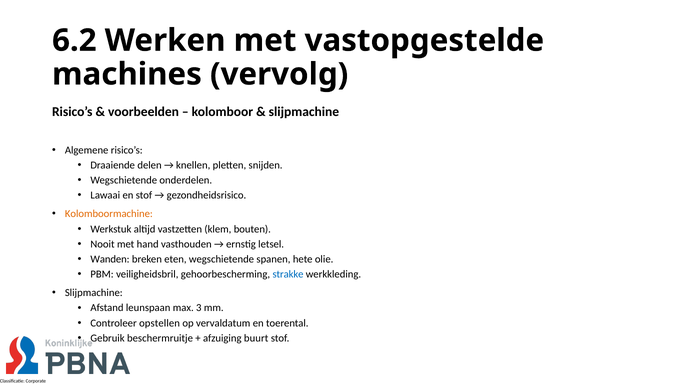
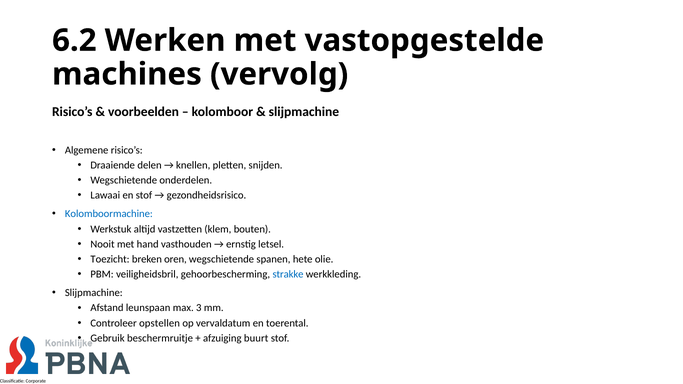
Kolomboormachine colour: orange -> blue (109, 214)
Wanden: Wanden -> Toezicht (110, 259)
eten: eten -> oren (175, 259)
